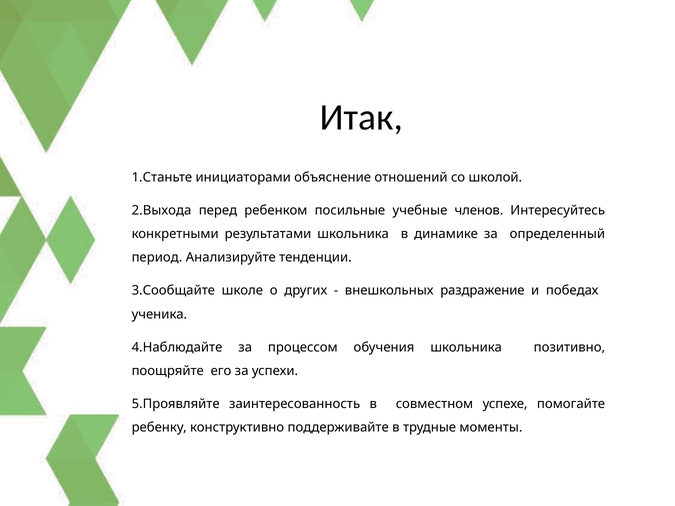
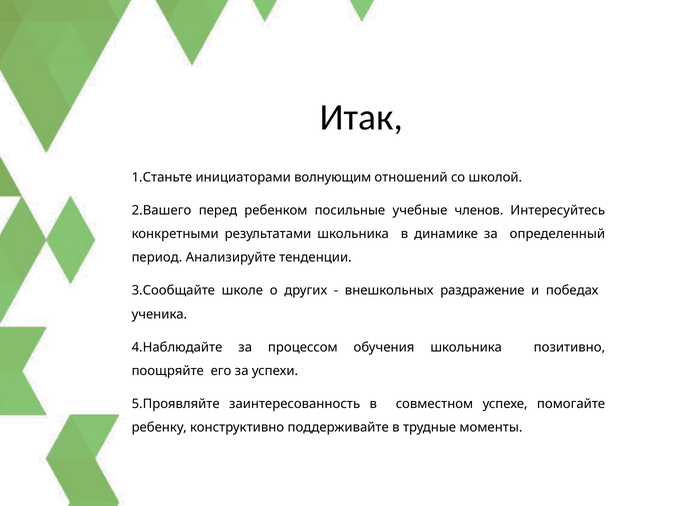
объяснение: объяснение -> волнующим (333, 177)
2.Выхода: 2.Выхода -> 2.Вашего (162, 210)
